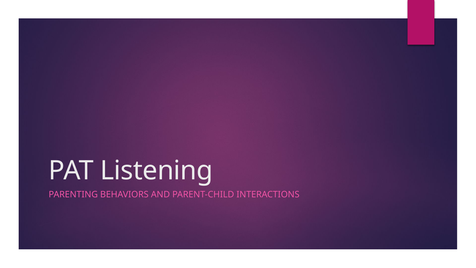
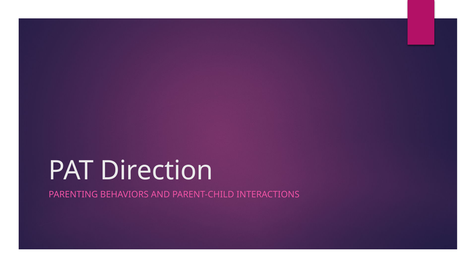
Listening: Listening -> Direction (157, 171)
